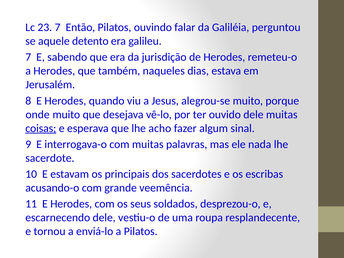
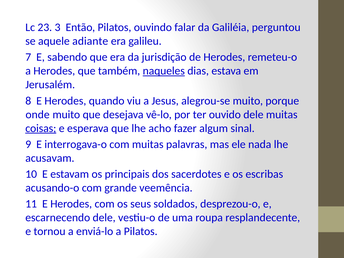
23 7: 7 -> 3 (58, 27)
detento: detento -> adiante (90, 41)
naqueles underline: none -> present (164, 71)
sacerdote: sacerdote -> acusavam (50, 158)
